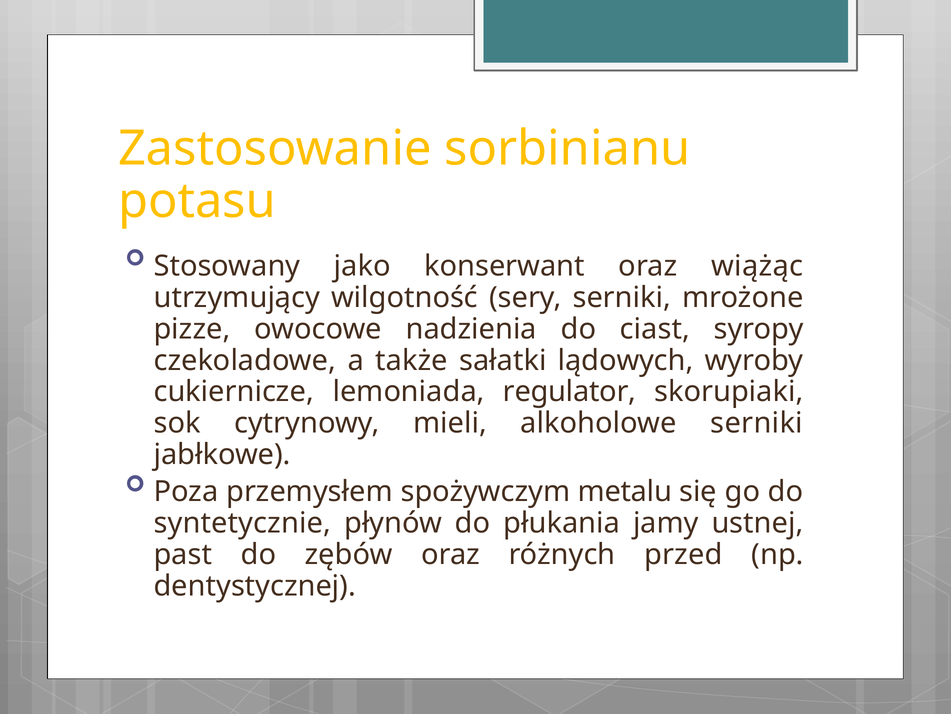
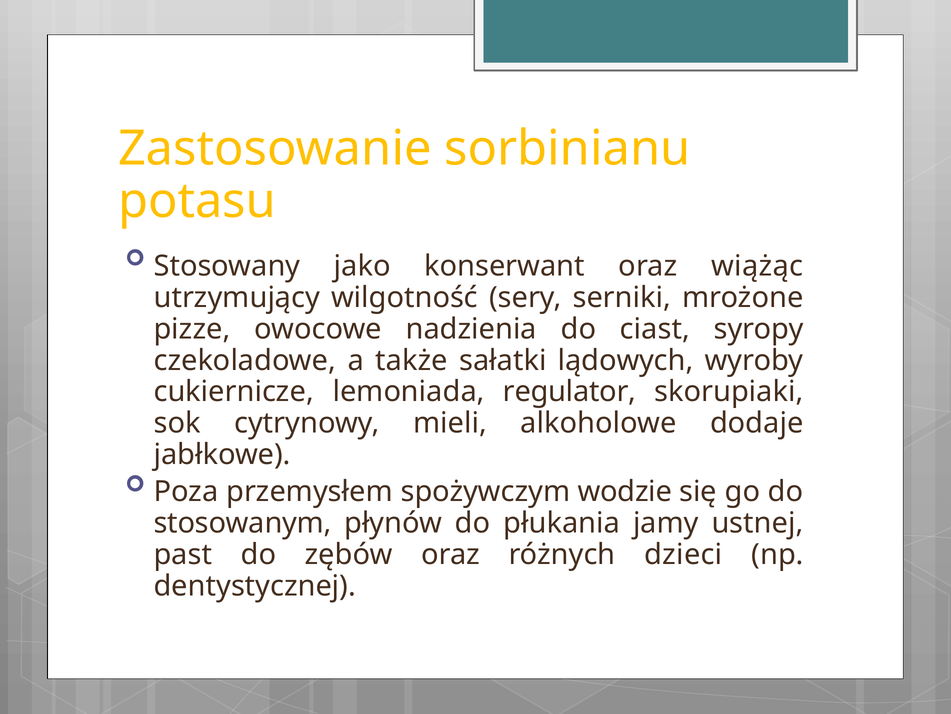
alkoholowe serniki: serniki -> dodaje (757, 423)
metalu: metalu -> wodzie (625, 491)
syntetycznie: syntetycznie -> stosowanym (243, 523)
przed: przed -> dzieci (683, 554)
